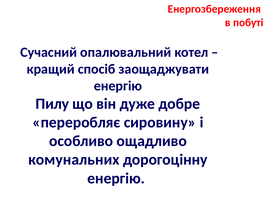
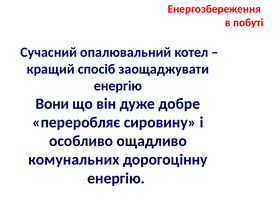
Пилу: Пилу -> Вони (52, 104)
